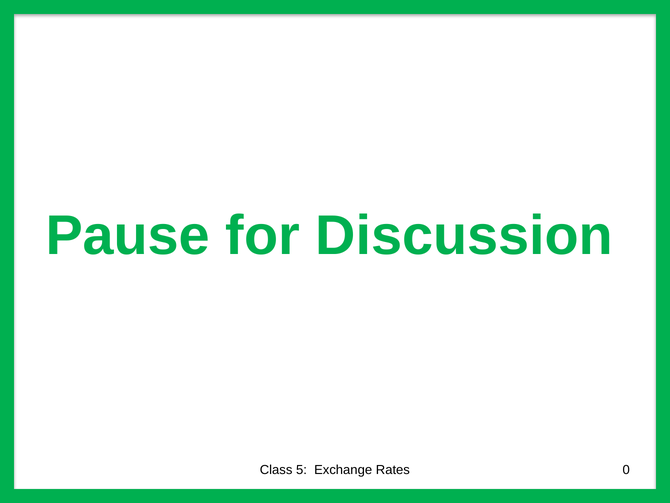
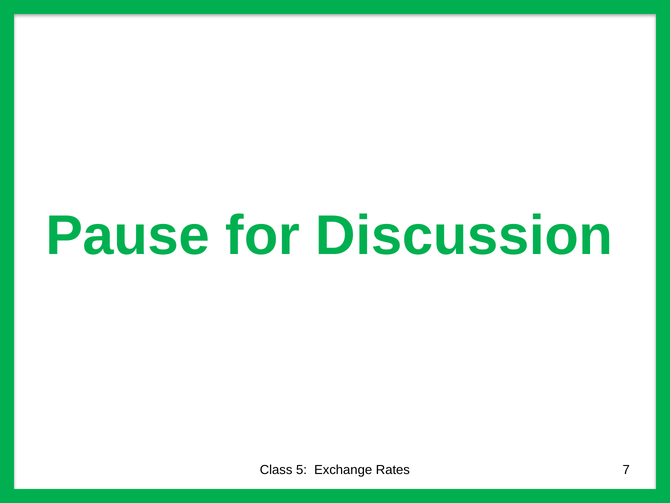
0: 0 -> 7 (626, 470)
